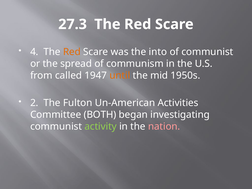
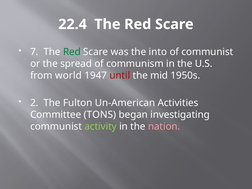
27.3: 27.3 -> 22.4 (73, 24)
4: 4 -> 7 (34, 52)
Red colour: orange -> green (72, 52)
called: called -> world (68, 75)
until colour: orange -> red (120, 75)
BOTH: BOTH -> TONS (100, 115)
